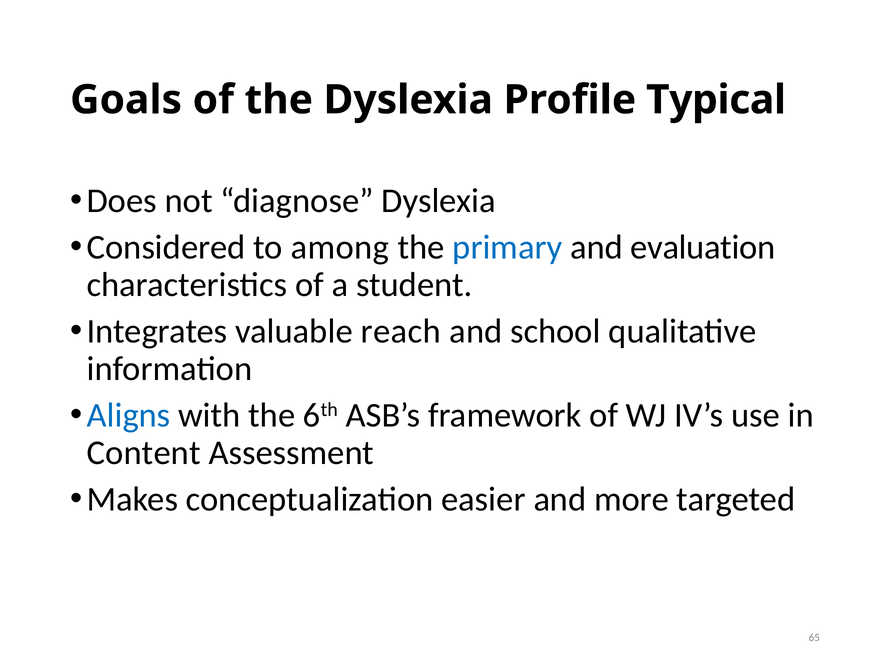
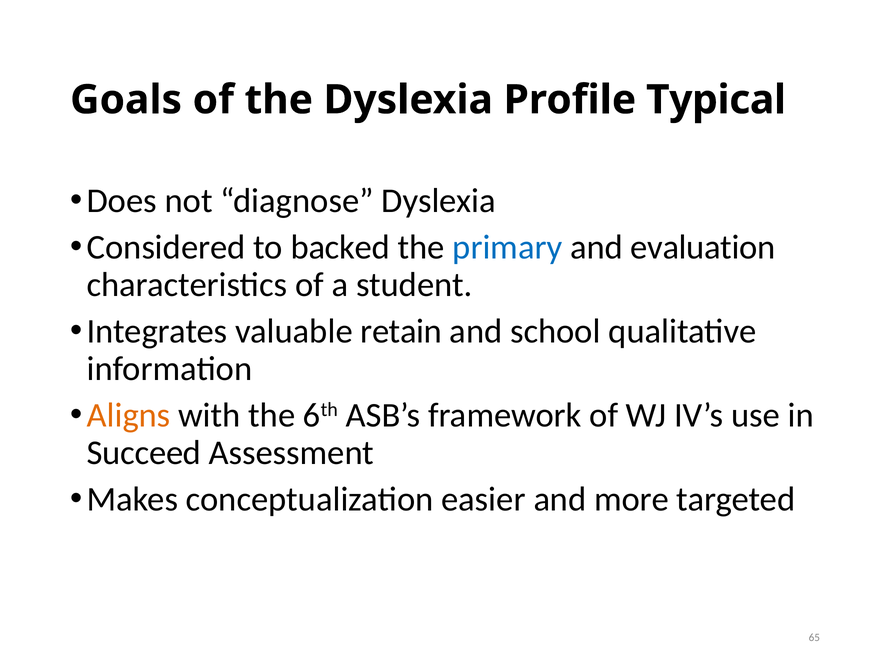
among: among -> backed (340, 247)
reach: reach -> retain (401, 331)
Aligns colour: blue -> orange (129, 415)
Content: Content -> Succeed (144, 452)
